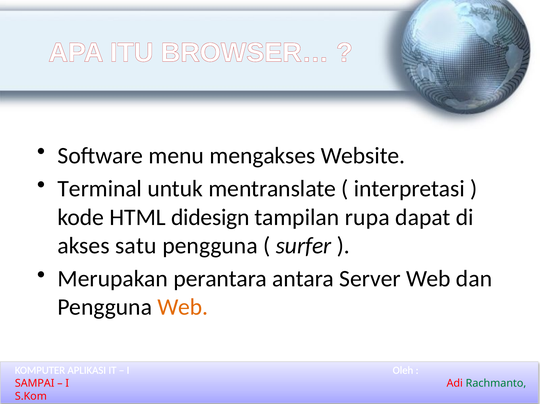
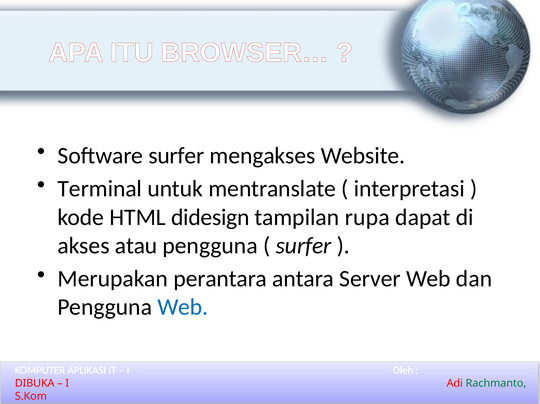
Software menu: menu -> surfer (176, 156)
satu: satu -> atau (136, 245)
Web colour: orange -> blue (183, 307)
SAMPAI: SAMPAI -> DIBUKA (35, 383)
